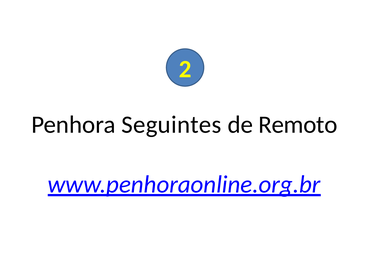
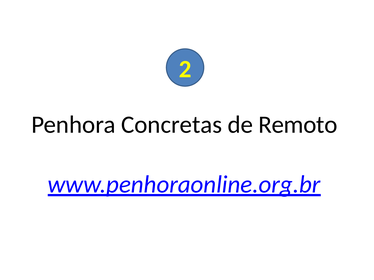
Seguintes: Seguintes -> Concretas (172, 125)
